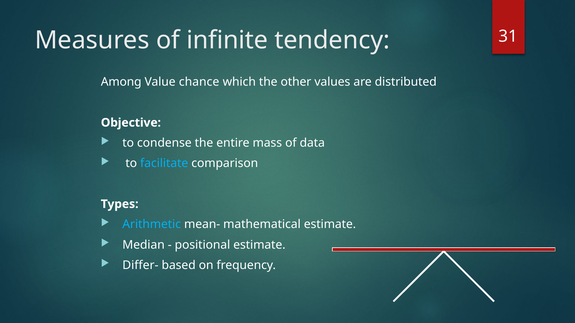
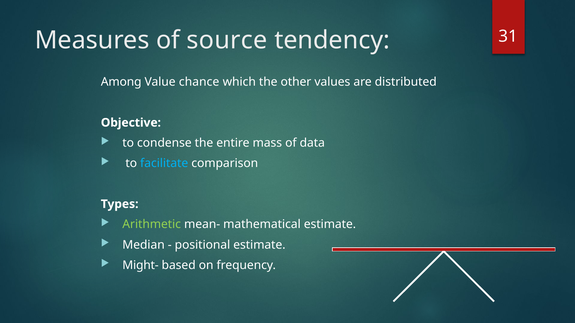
infinite: infinite -> source (227, 40)
Arithmetic colour: light blue -> light green (152, 225)
Differ-: Differ- -> Might- (141, 265)
